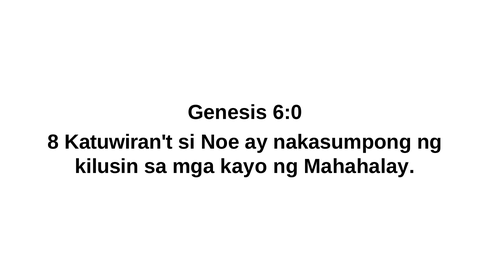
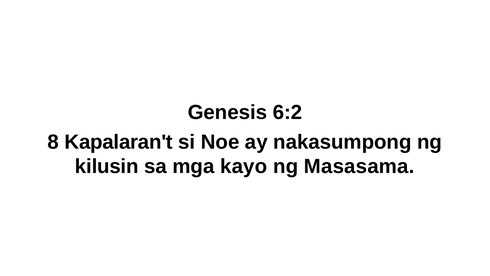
6:0: 6:0 -> 6:2 (287, 112)
Katuwiran't: Katuwiran't -> Kapalaran't (119, 142)
Mahahalay: Mahahalay -> Masasama (359, 166)
